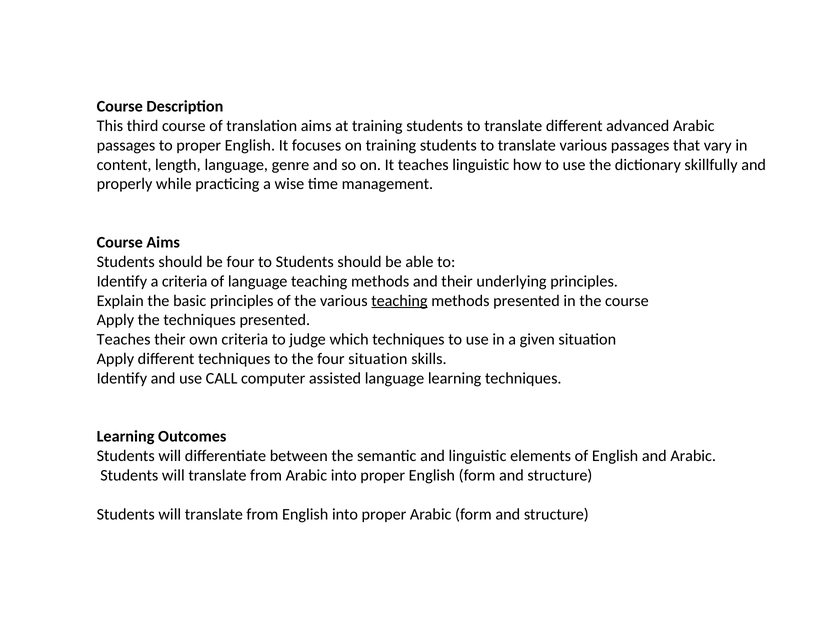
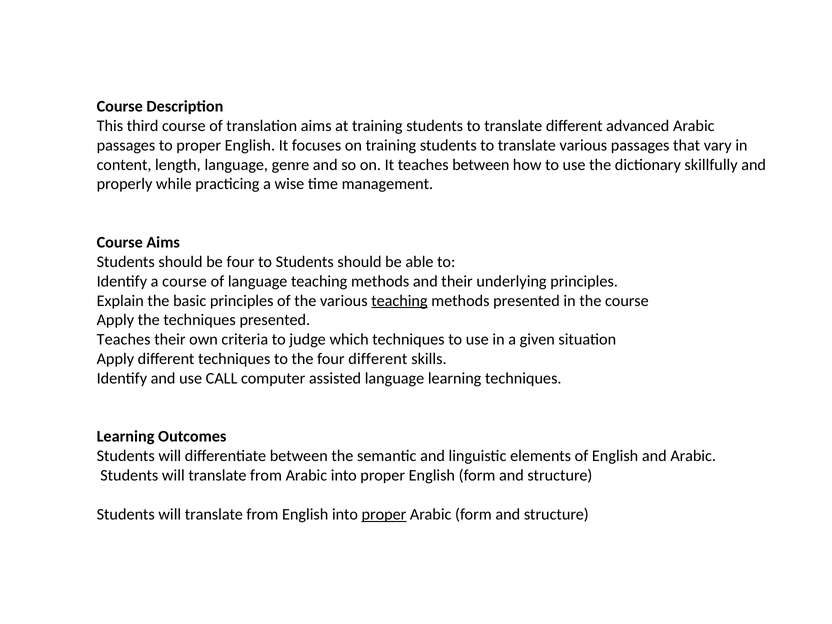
teaches linguistic: linguistic -> between (481, 165)
a criteria: criteria -> course (185, 281)
four situation: situation -> different (378, 359)
proper underline: none -> present (384, 514)
